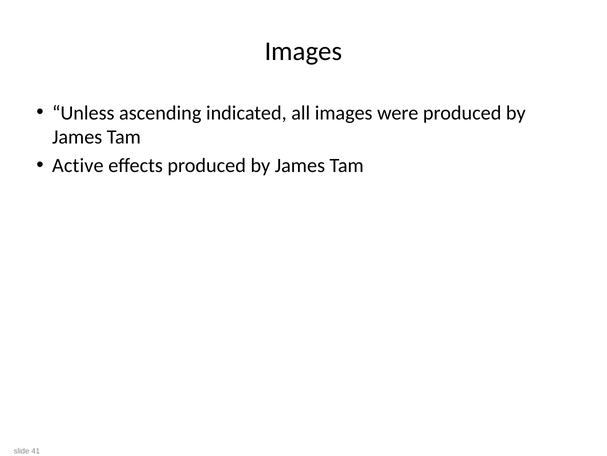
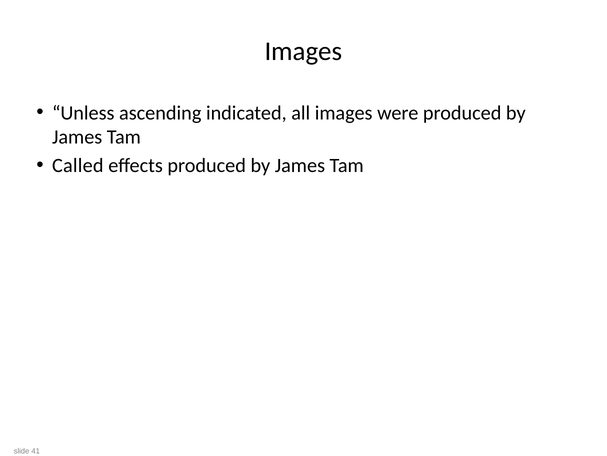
Active: Active -> Called (78, 165)
